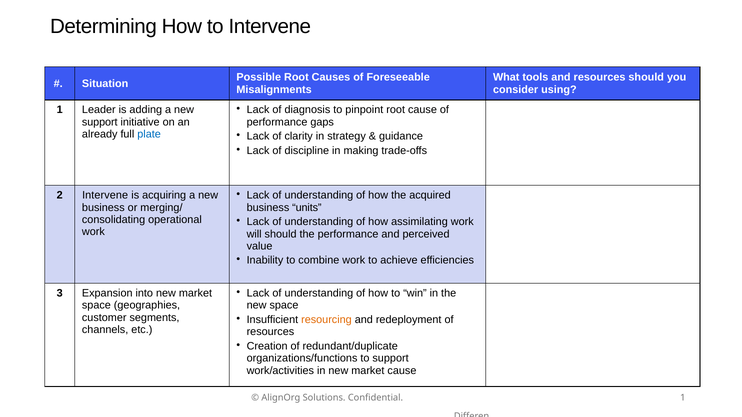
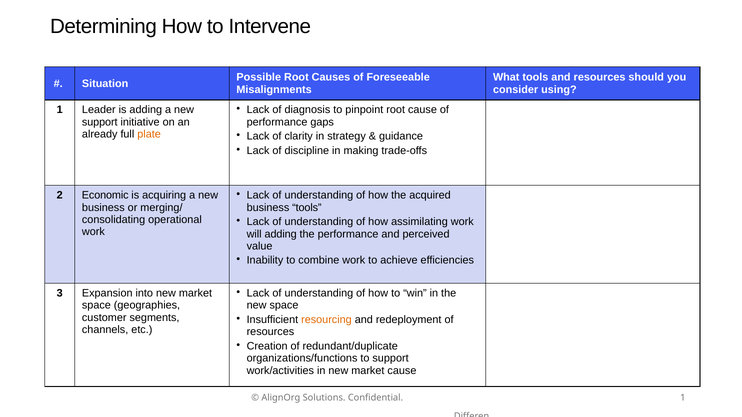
plate colour: blue -> orange (149, 134)
2 Intervene: Intervene -> Economic (105, 195)
business units: units -> tools (307, 208)
will should: should -> adding (281, 234)
